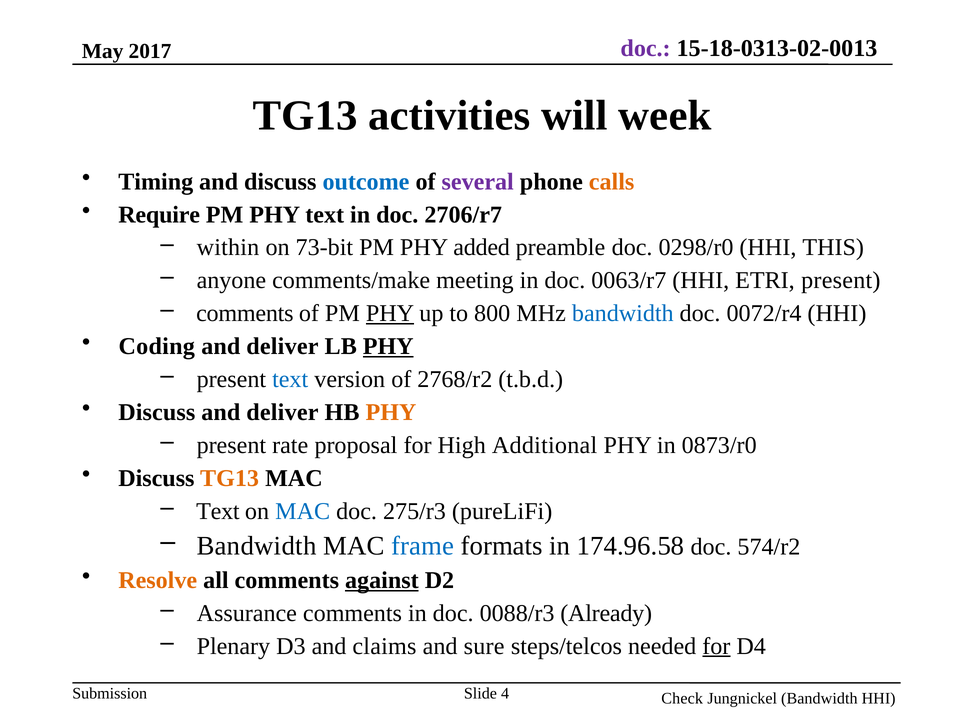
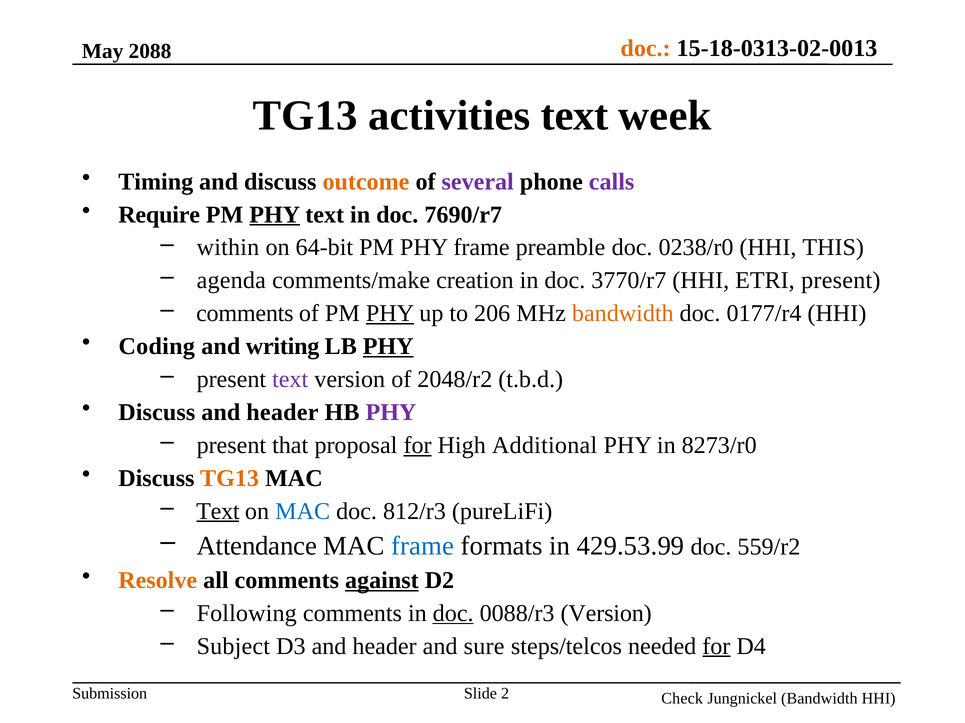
doc colour: purple -> orange (646, 48)
2017: 2017 -> 2088 (150, 51)
activities will: will -> text (575, 116)
outcome colour: blue -> orange (366, 182)
calls colour: orange -> purple (612, 182)
PHY underline: none -> present (275, 215)
2706/r7: 2706/r7 -> 7690/r7 (463, 215)
73-bit: 73-bit -> 64-bit (324, 248)
PHY added: added -> frame (481, 248)
0298/r0: 0298/r0 -> 0238/r0 (696, 248)
anyone: anyone -> agenda (231, 281)
meeting: meeting -> creation (475, 281)
0063/r7: 0063/r7 -> 3770/r7 (629, 281)
800: 800 -> 206 (492, 314)
bandwidth colour: blue -> orange (623, 314)
0072/r4: 0072/r4 -> 0177/r4 (764, 314)
deliver: deliver -> writing (283, 347)
text colour: blue -> purple (290, 380)
2768/r2: 2768/r2 -> 2048/r2 (455, 380)
deliver: deliver -> header (282, 413)
PHY colour: orange -> purple (391, 413)
rate: rate -> that (290, 446)
for underline: none -> present (418, 446)
0873/r0: 0873/r0 -> 8273/r0 (719, 446)
Text underline: none -> present (218, 512)
275/r3: 275/r3 -> 812/r3 (414, 512)
Bandwidth: Bandwidth -> Attendance (257, 546)
174.96.58: 174.96.58 -> 429.53.99 (631, 546)
574/r2: 574/r2 -> 559/r2 (769, 547)
Assurance: Assurance -> Following (247, 614)
doc underline: none -> present (453, 614)
0088/r3 Already: Already -> Version (606, 614)
Plenary: Plenary -> Subject (233, 647)
D3 and claims: claims -> header (385, 647)
4: 4 -> 2 (505, 694)
